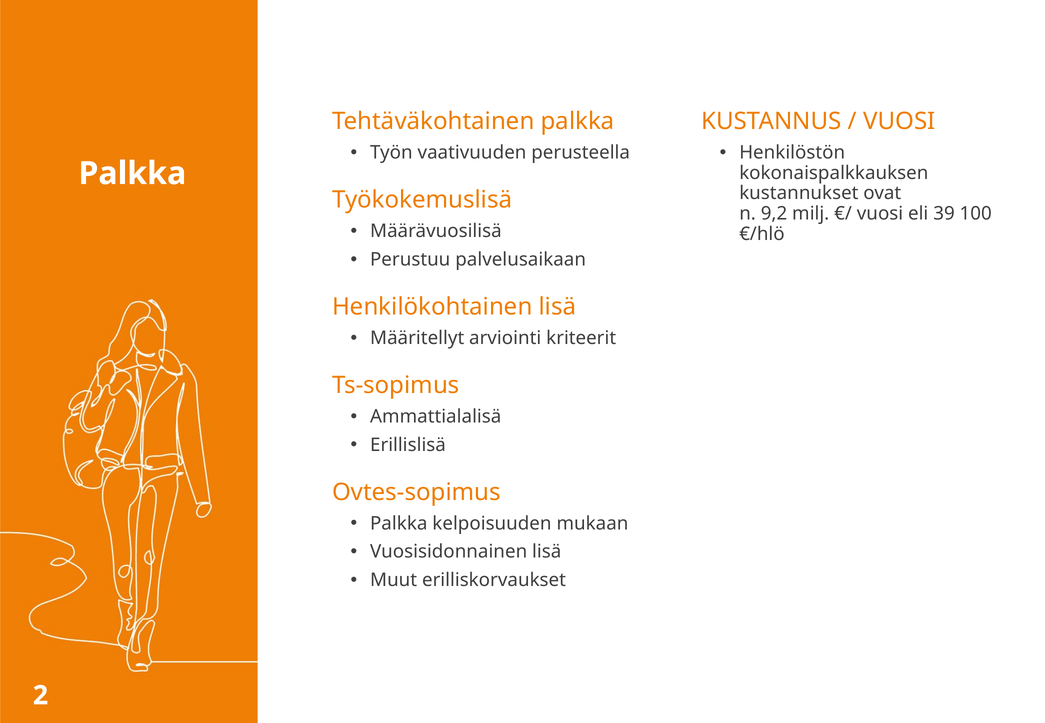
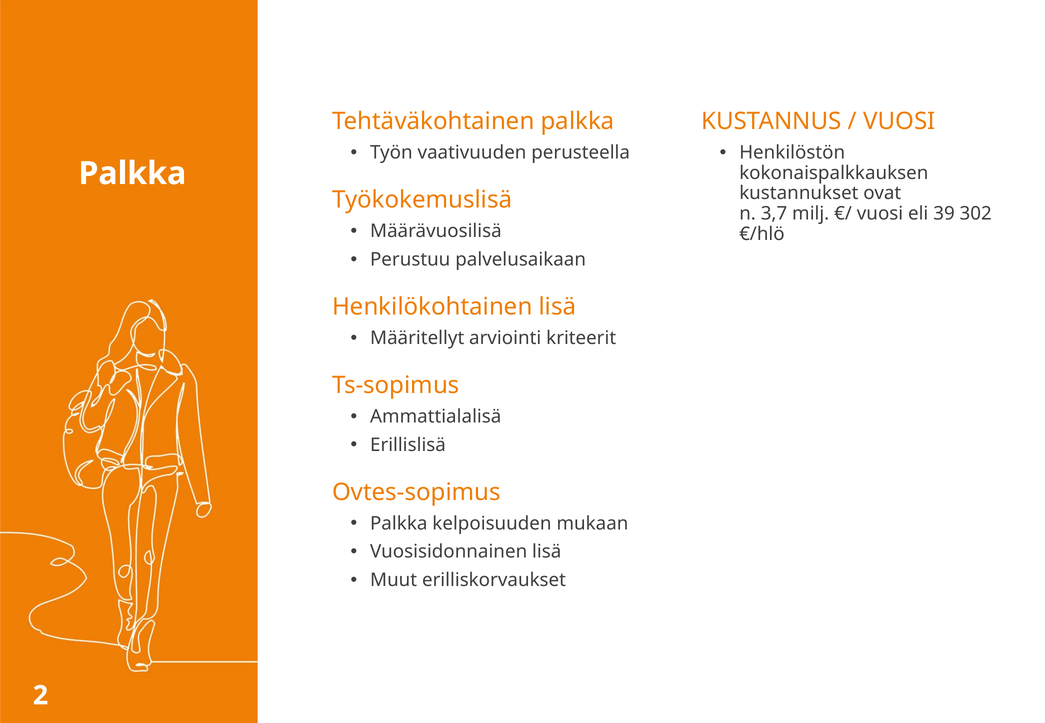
9,2: 9,2 -> 3,7 (774, 214)
100: 100 -> 302 (976, 214)
